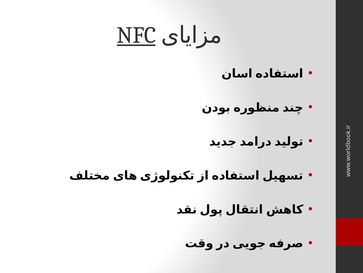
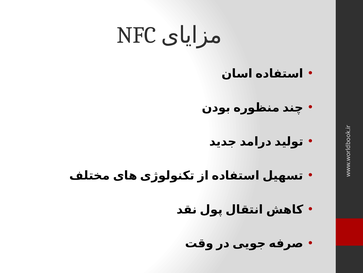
NFC underline: present -> none (136, 35)
